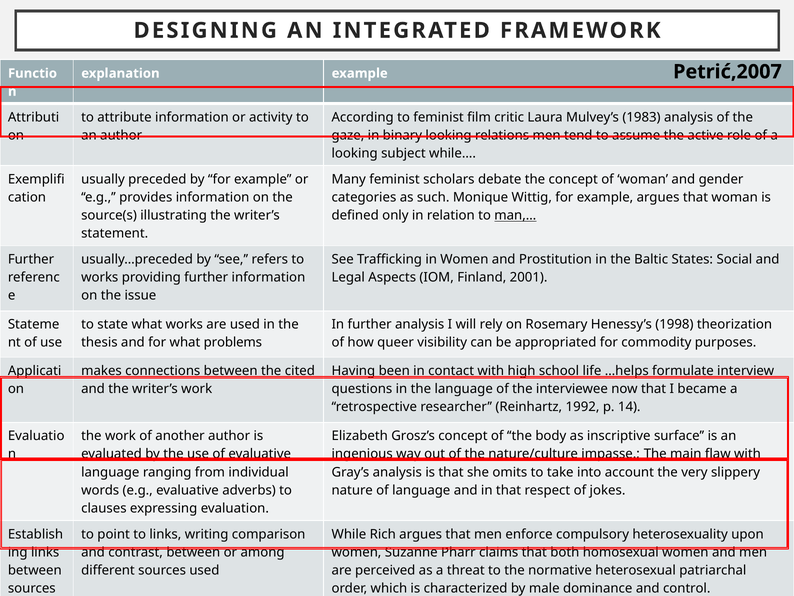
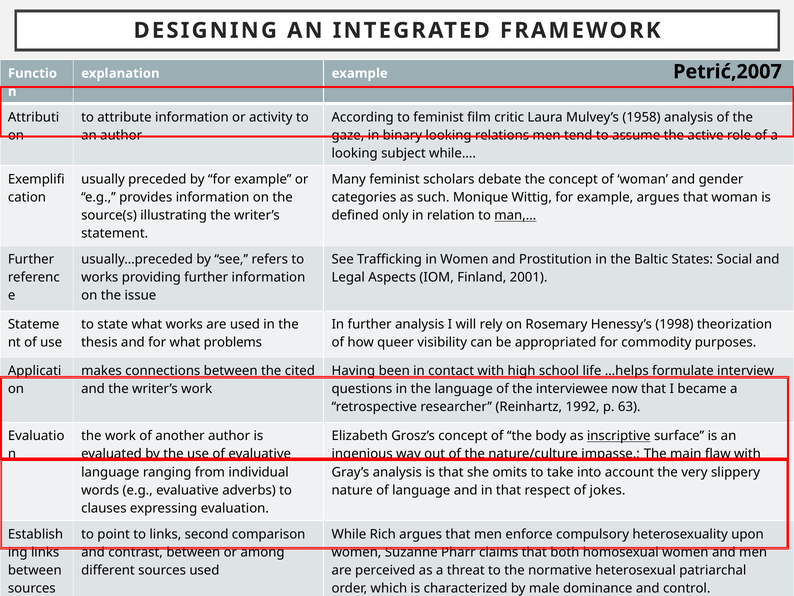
1983: 1983 -> 1958 (642, 117)
14: 14 -> 63 (629, 407)
inscriptive underline: none -> present (619, 436)
writing: writing -> second (207, 534)
